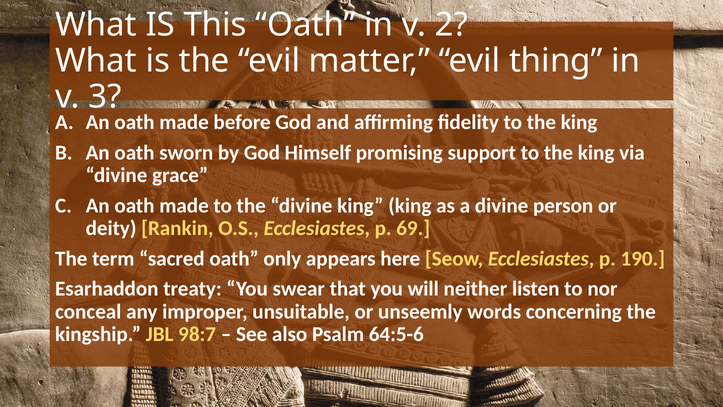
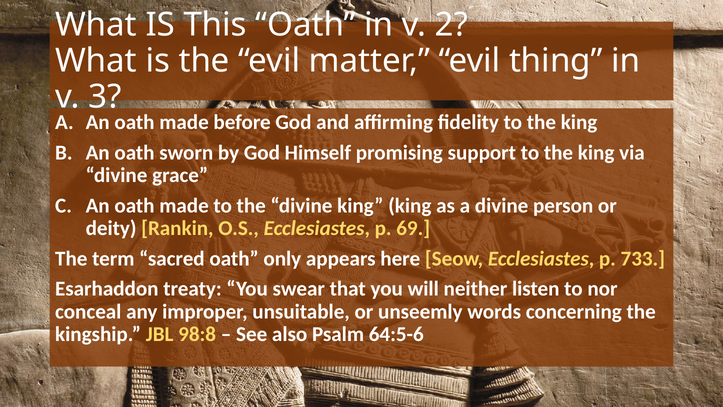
190: 190 -> 733 (643, 258)
98:7: 98:7 -> 98:8 (197, 334)
